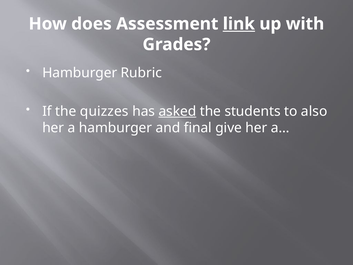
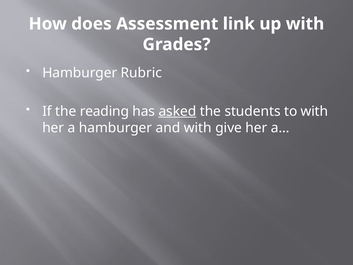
link underline: present -> none (239, 24)
quizzes: quizzes -> reading (104, 111)
to also: also -> with (314, 111)
and final: final -> with (198, 128)
